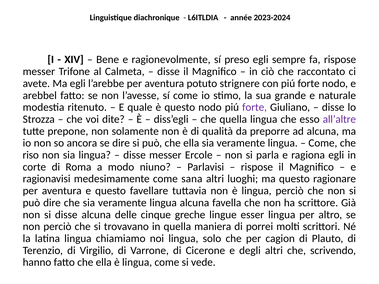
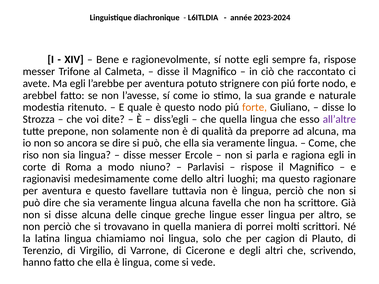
preso: preso -> notte (237, 60)
forte colour: purple -> orange (255, 107)
sana: sana -> dello (192, 179)
